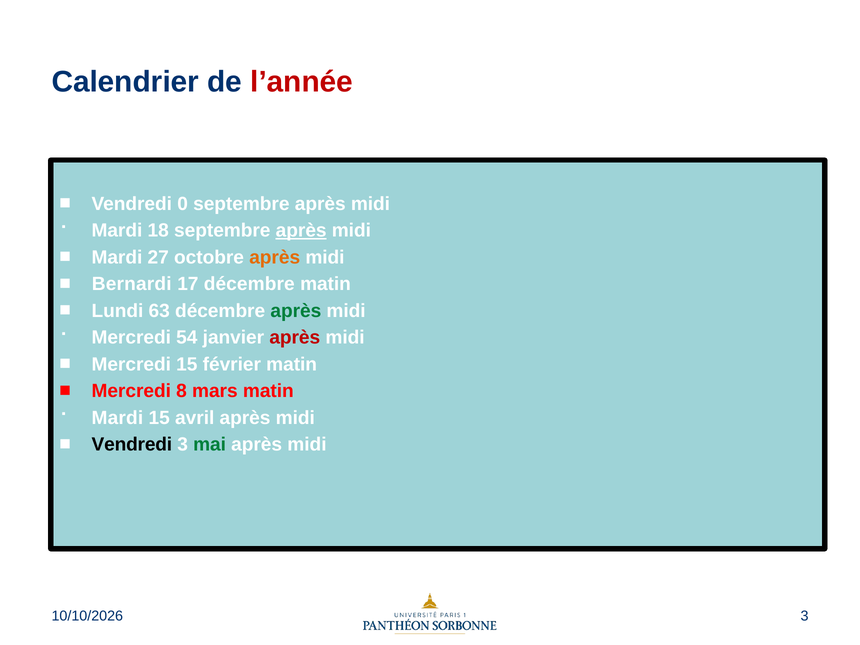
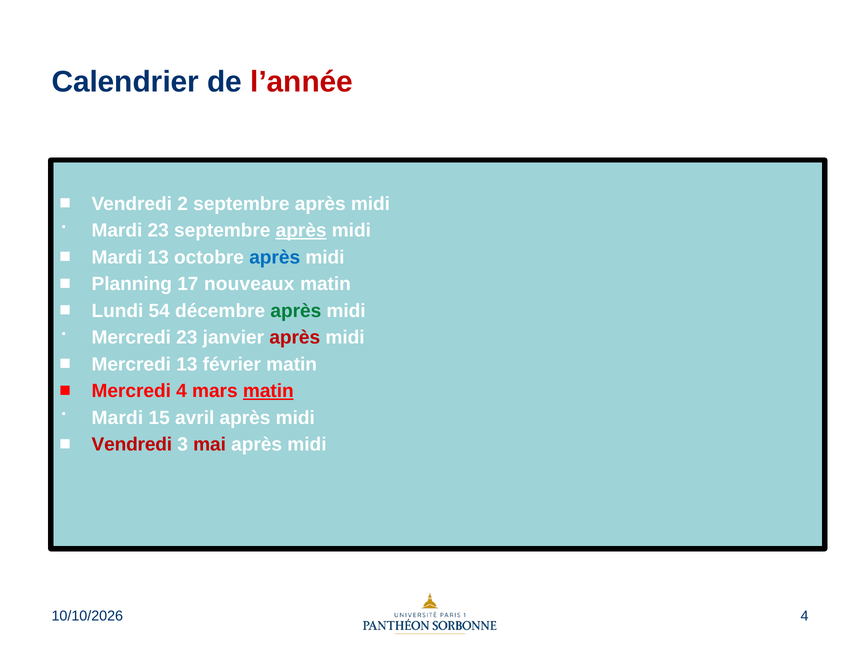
0: 0 -> 2 (183, 204)
Mardi 18: 18 -> 23 (158, 231)
Mardi 27: 27 -> 13 (158, 257)
après colour: orange -> blue (275, 257)
Bernardi: Bernardi -> Planning (132, 284)
17 décembre: décembre -> nouveaux (249, 284)
63: 63 -> 54 (159, 311)
Mercredi 54: 54 -> 23 (187, 338)
Mercredi 15: 15 -> 13 (187, 364)
Mercredi 8: 8 -> 4 (182, 391)
matin underline: none -> present (268, 391)
Vendredi colour: black -> red (132, 445)
mai colour: green -> red (210, 445)
3: 3 -> 4 (804, 616)
